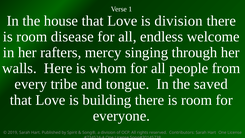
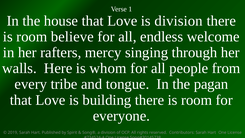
disease: disease -> believe (72, 37)
saved: saved -> pagan (211, 84)
